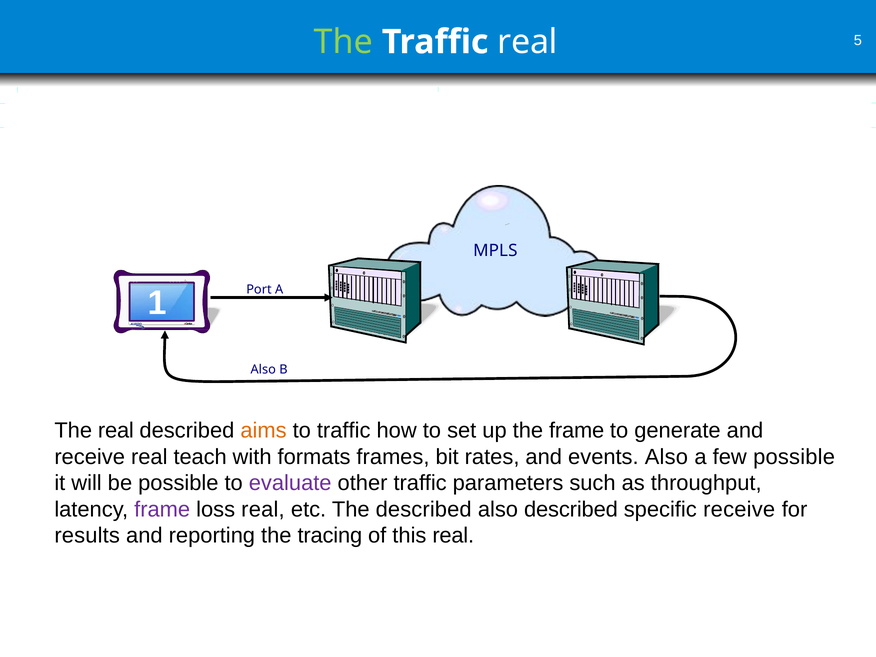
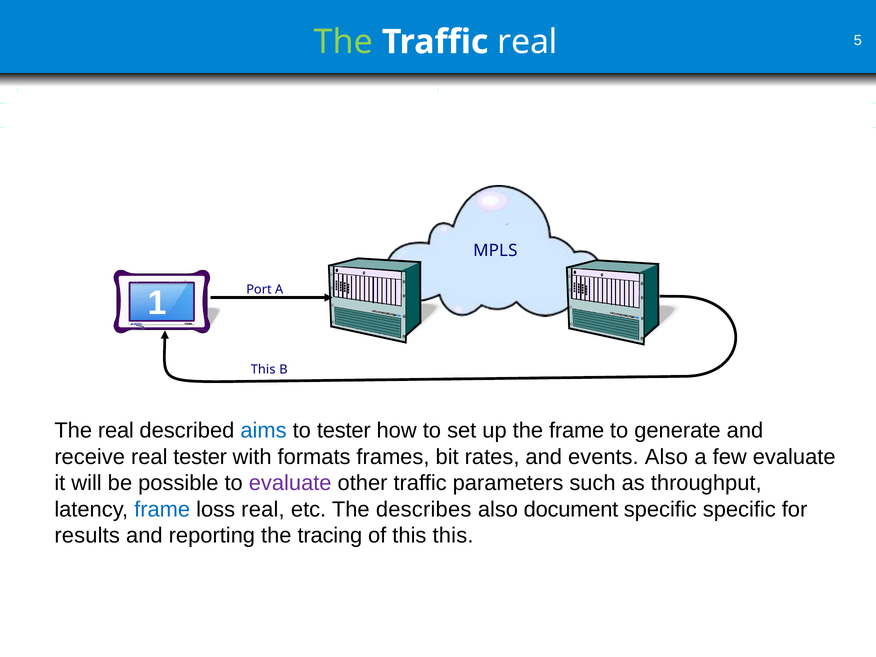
Also: Also -> This (263, 370)
aims colour: orange -> blue (263, 430)
to traffic: traffic -> tester (344, 430)
real teach: teach -> tester (200, 457)
few possible: possible -> evaluate (794, 457)
frame colour: purple -> blue (162, 509)
The described: described -> describes (424, 509)
also described: described -> document (571, 509)
specific receive: receive -> specific (739, 509)
this real: real -> this (453, 536)
